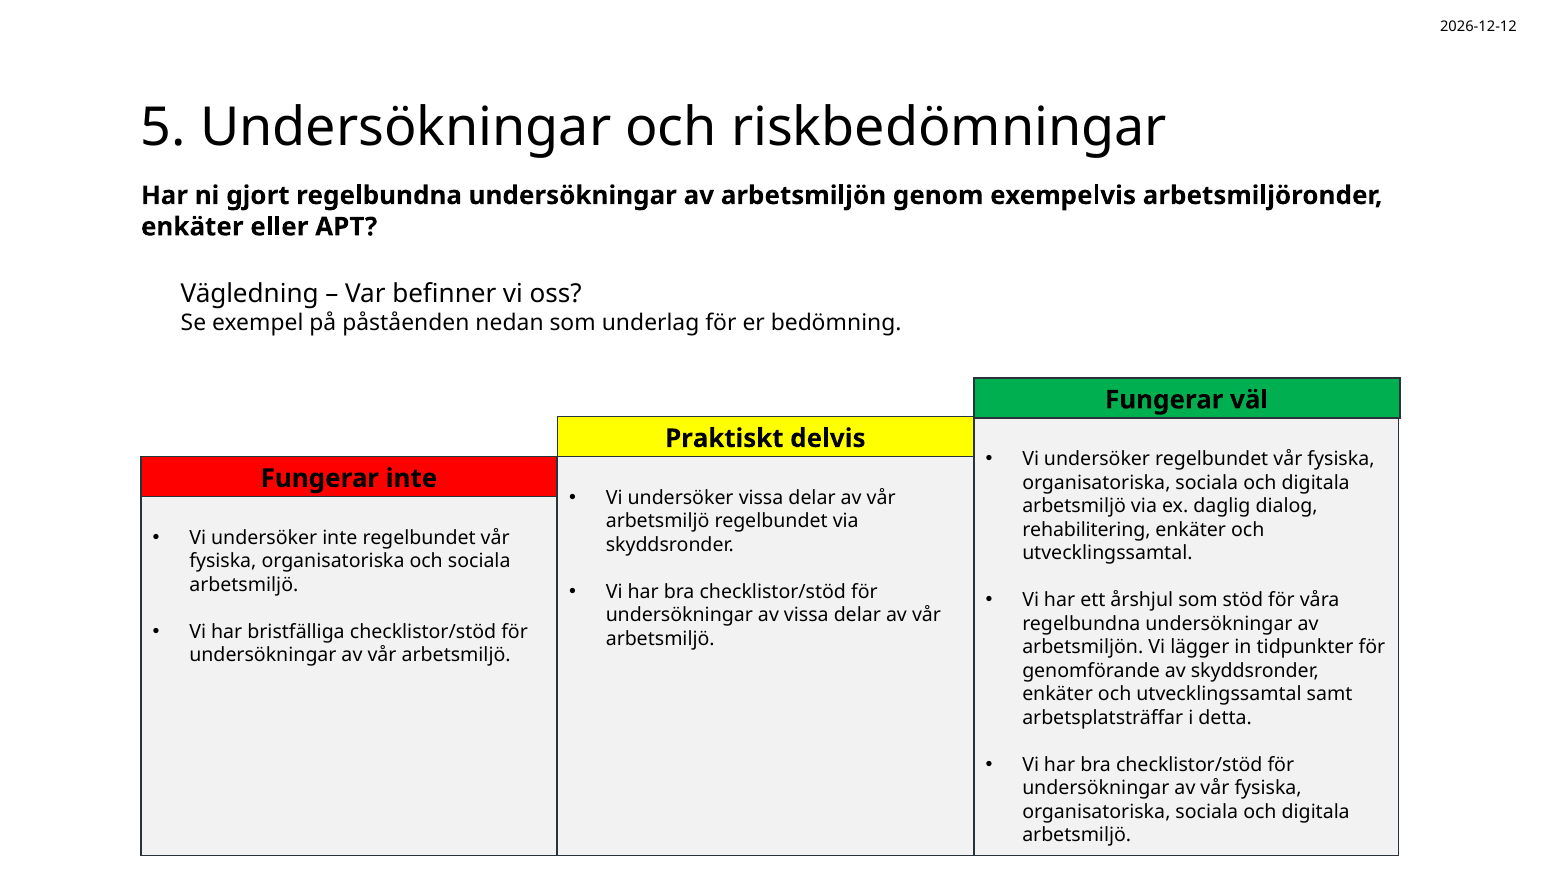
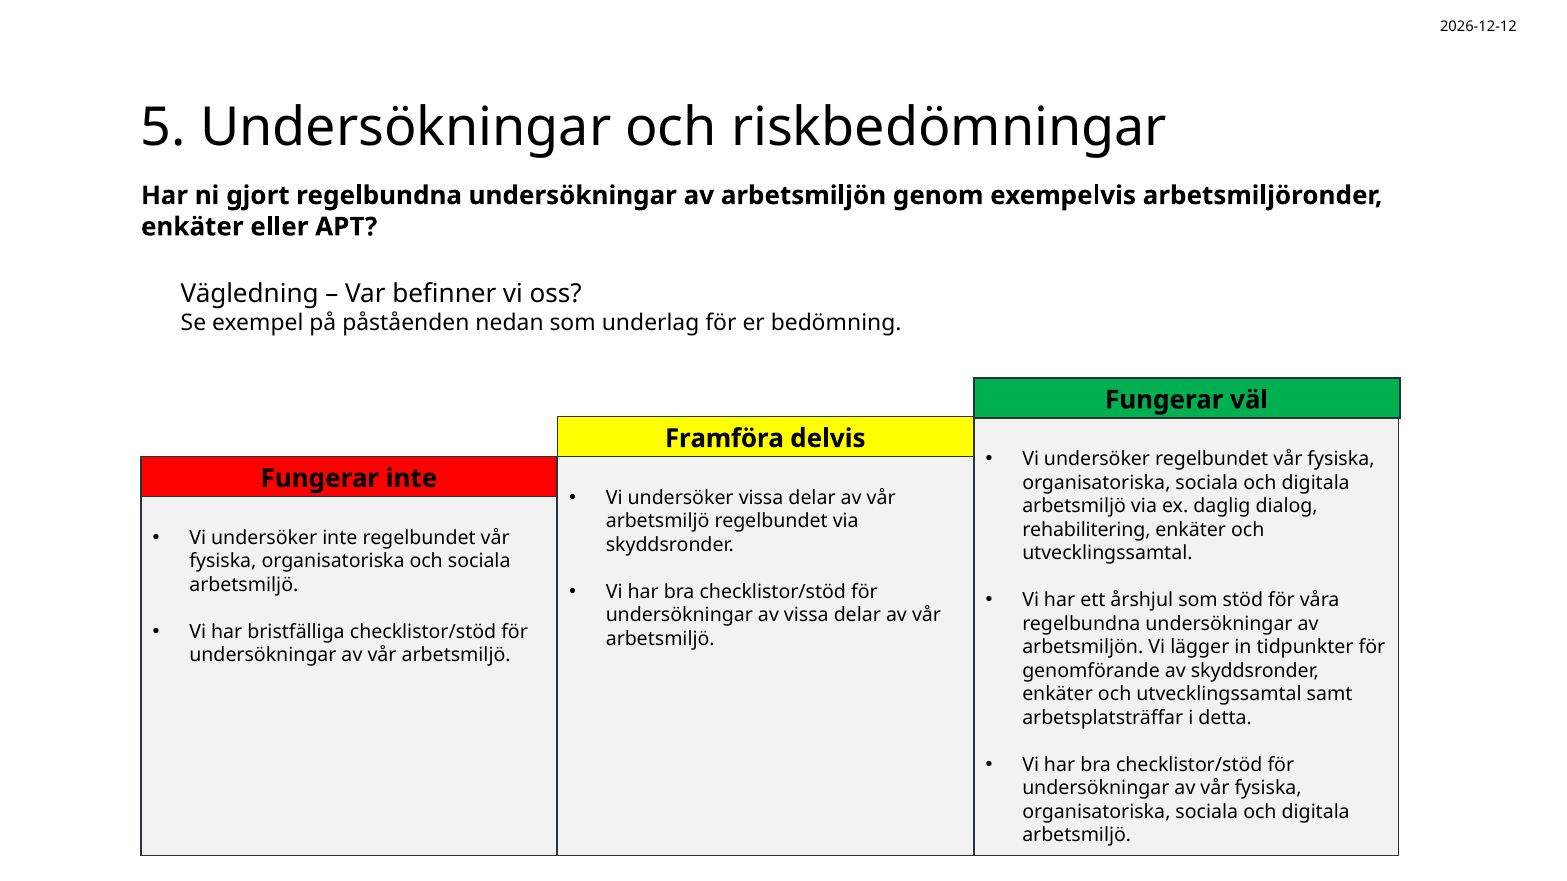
Praktiskt: Praktiskt -> Framföra (724, 439)
